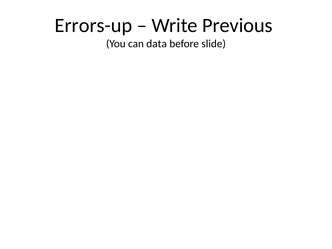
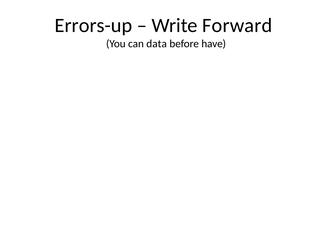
Previous: Previous -> Forward (237, 25)
slide: slide -> have (214, 44)
